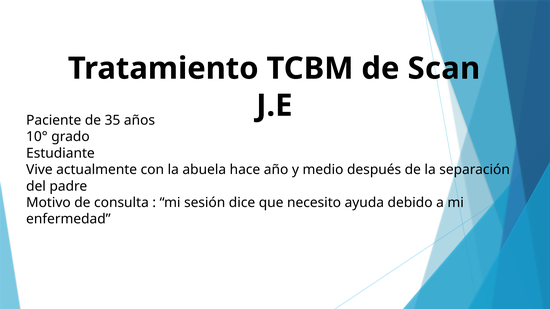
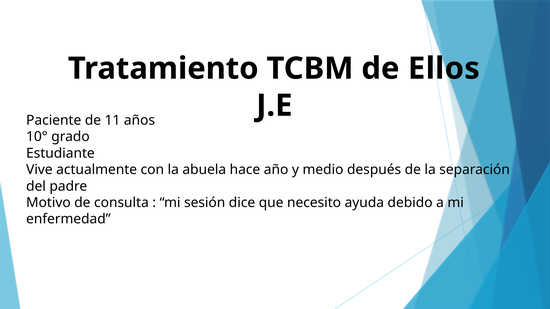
Scan: Scan -> Ellos (444, 69)
35: 35 -> 11 (112, 120)
